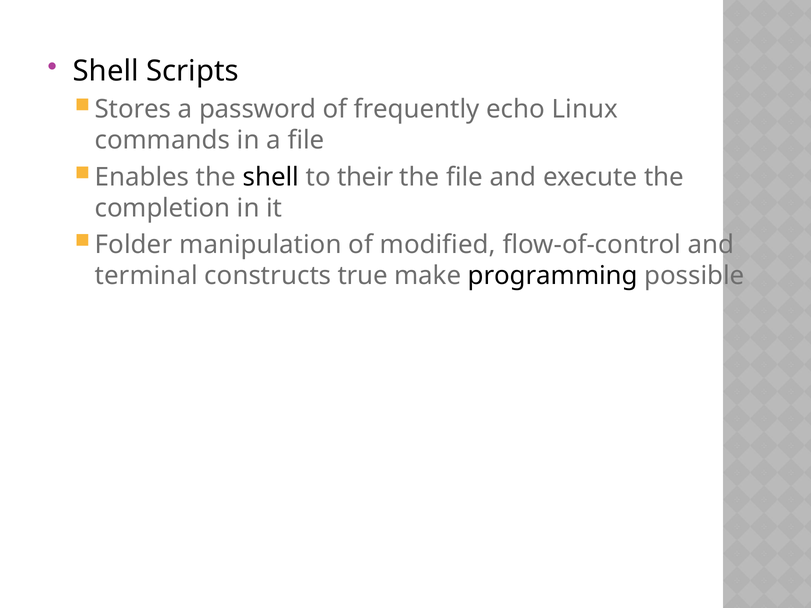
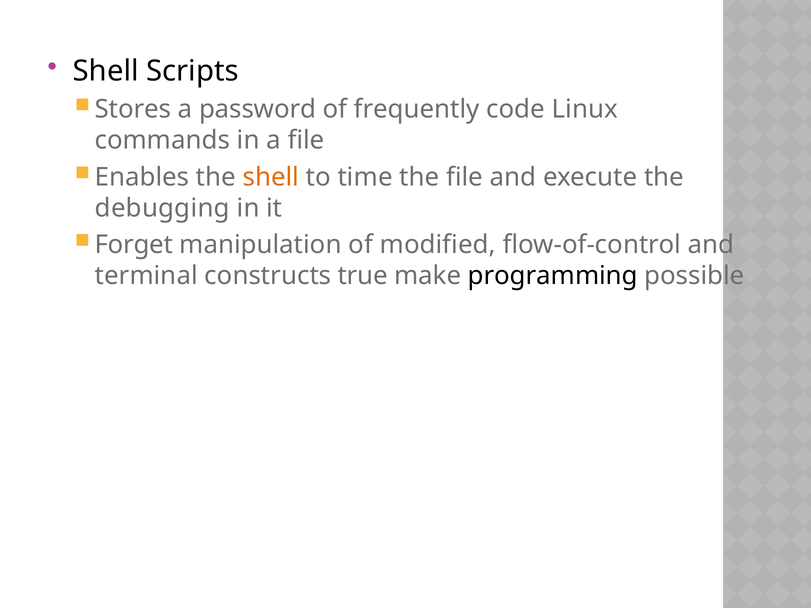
echo: echo -> code (516, 109)
shell colour: black -> orange (271, 177)
their: their -> time (365, 177)
completion: completion -> debugging (162, 208)
Folder: Folder -> Forget (134, 245)
